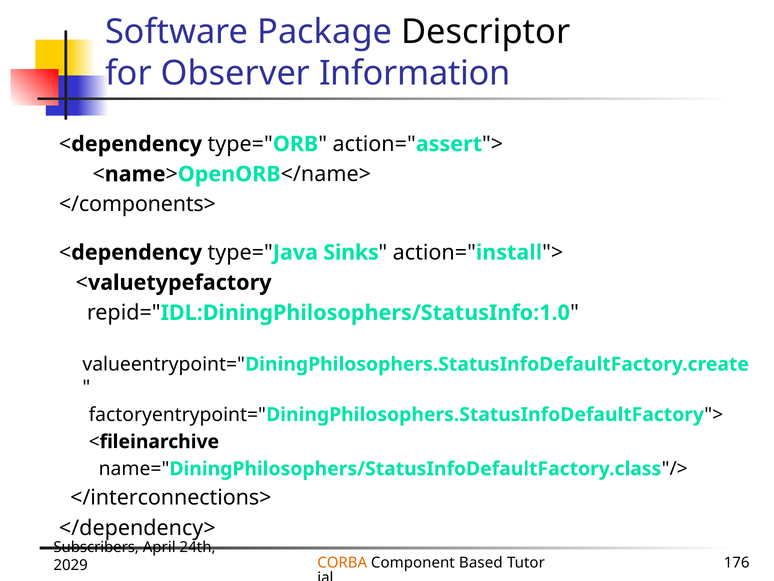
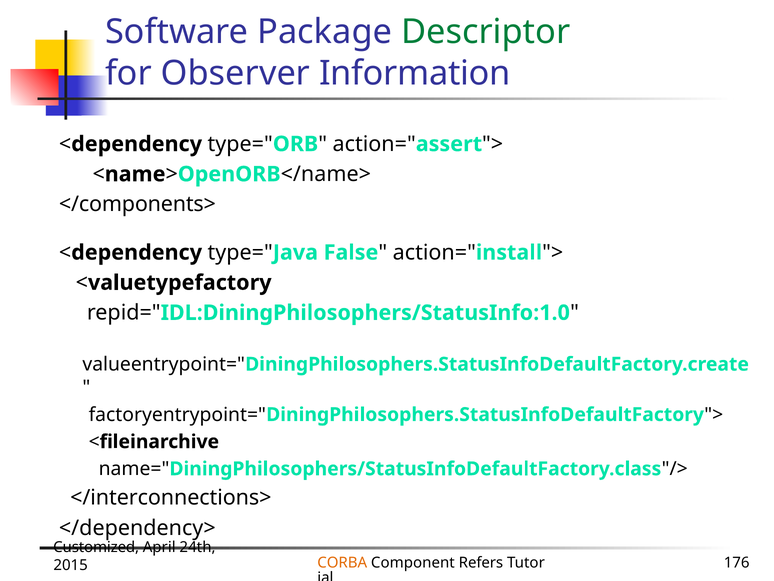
Descriptor colour: black -> green (486, 32)
Sinks: Sinks -> False (351, 252)
Subscribers: Subscribers -> Customized (96, 547)
Based: Based -> Refers (481, 562)
2029: 2029 -> 2015 (71, 565)
